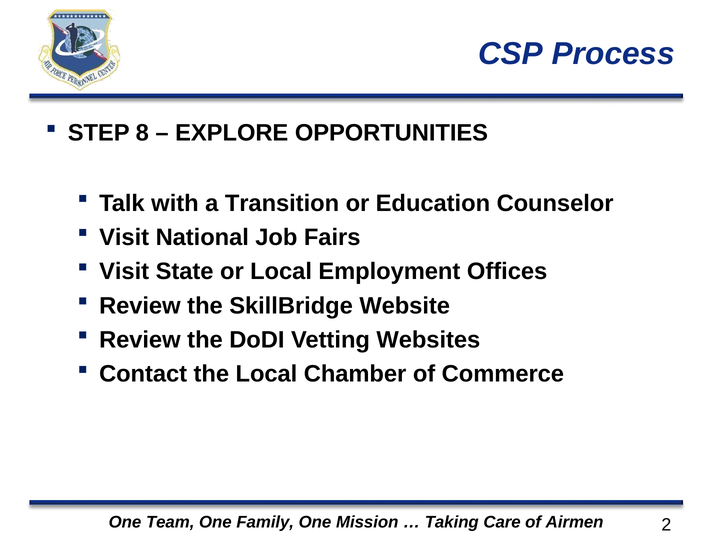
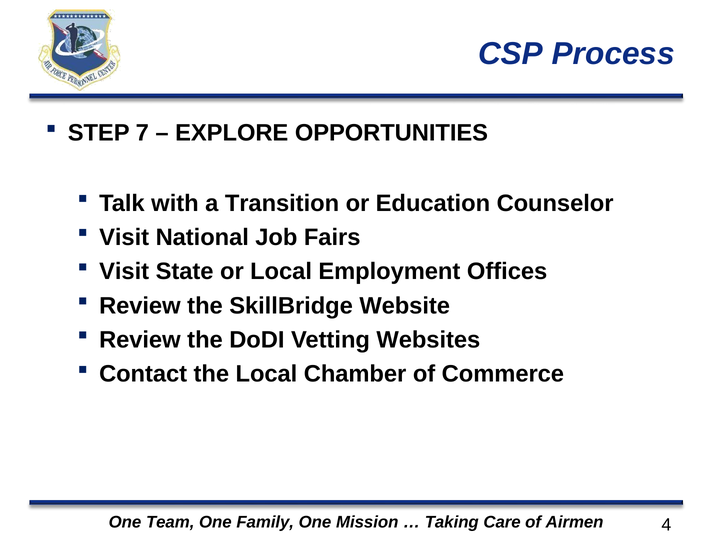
8: 8 -> 7 (142, 133)
2: 2 -> 4 (666, 525)
